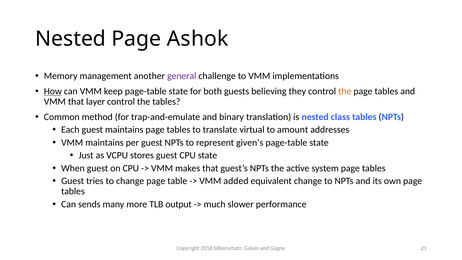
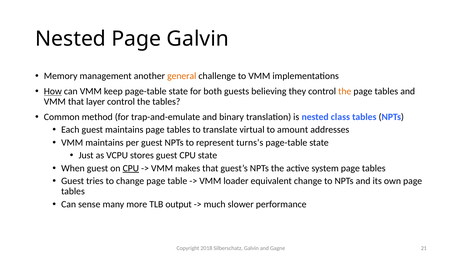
Page Ashok: Ashok -> Galvin (198, 39)
general colour: purple -> orange (182, 76)
given’s: given’s -> turns’s (250, 143)
CPU underline: none -> present (131, 168)
added: added -> loader (236, 181)
sends: sends -> sense (89, 204)
